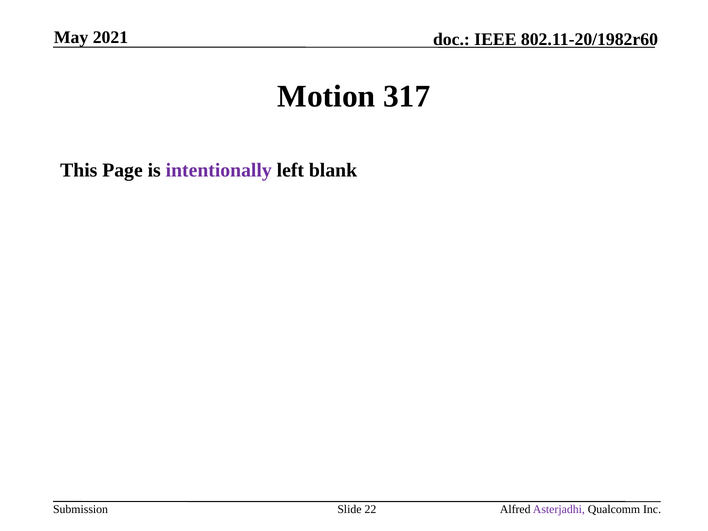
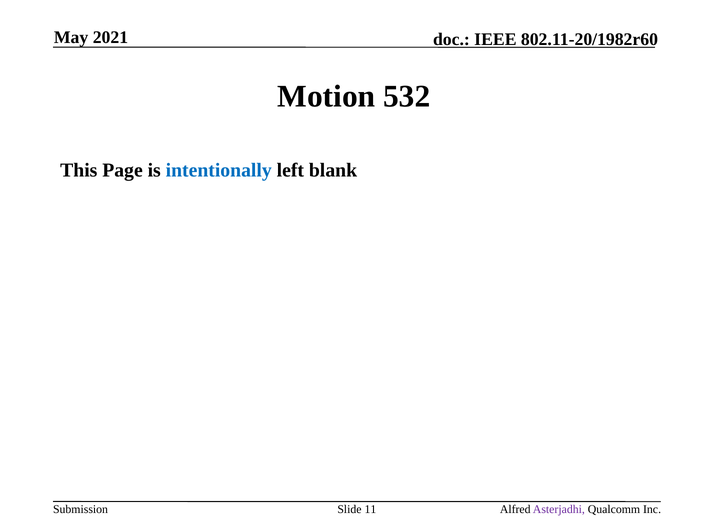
317: 317 -> 532 (407, 97)
intentionally colour: purple -> blue (219, 170)
22: 22 -> 11 (370, 509)
